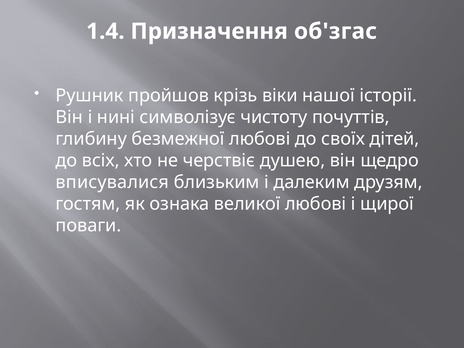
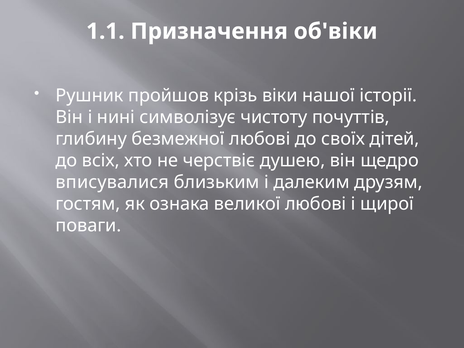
1.4: 1.4 -> 1.1 (105, 31)
об'згас: об'згас -> об'віки (336, 31)
